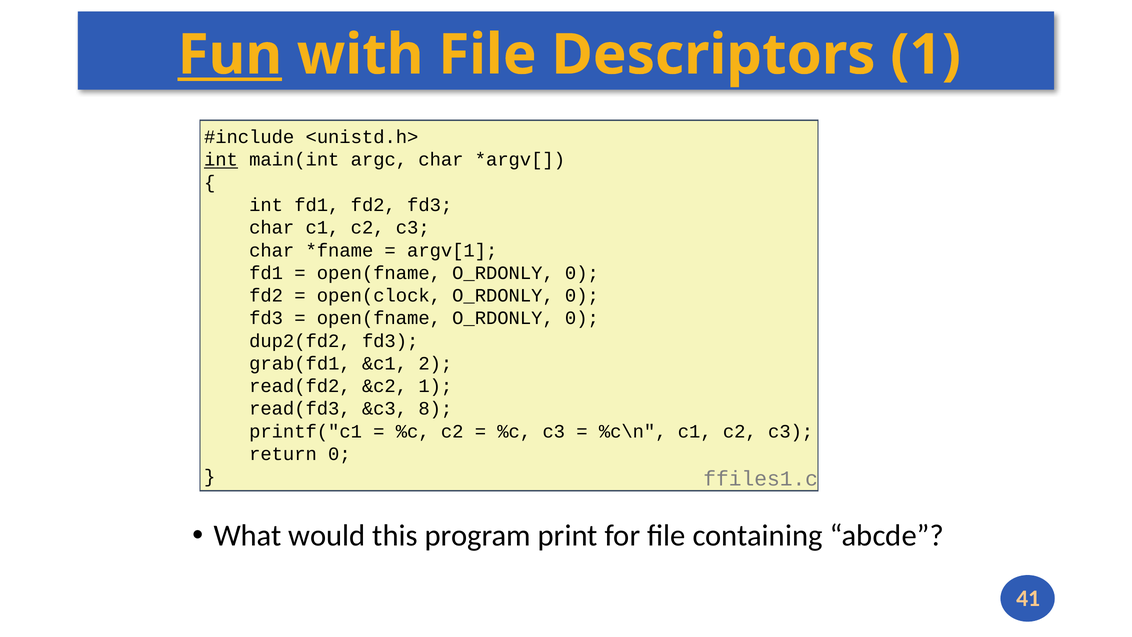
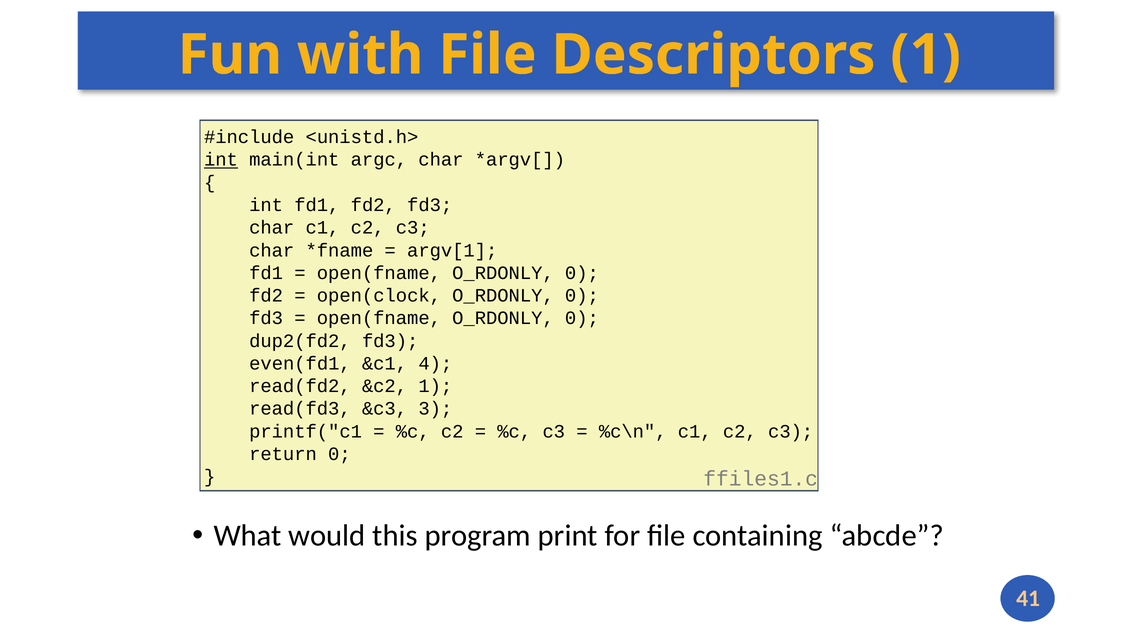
Fun underline: present -> none (230, 55)
grab(fd1: grab(fd1 -> even(fd1 (300, 363)
2: 2 -> 4 (435, 363)
8: 8 -> 3 (435, 409)
